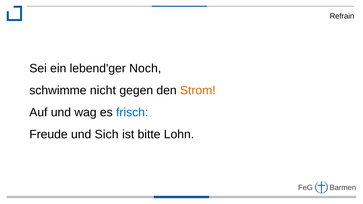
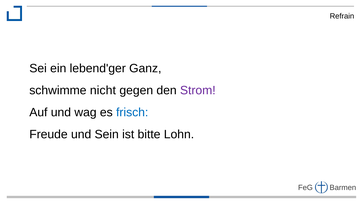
Noch: Noch -> Ganz (145, 68)
Strom colour: orange -> purple (198, 90)
Sich: Sich -> Sein (107, 134)
